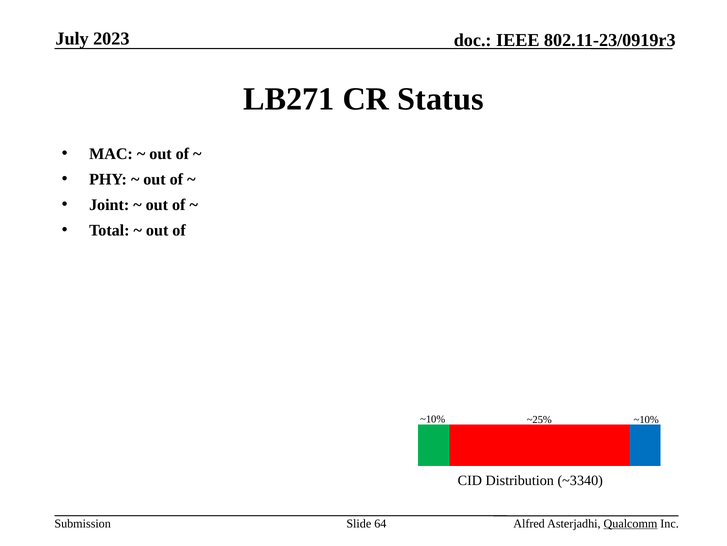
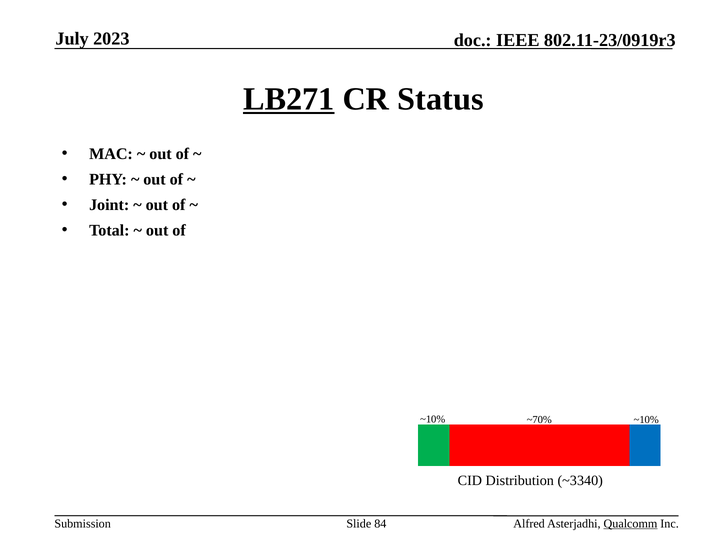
LB271 underline: none -> present (289, 99)
~25%: ~25% -> ~70% (539, 419)
64: 64 -> 84 (380, 523)
